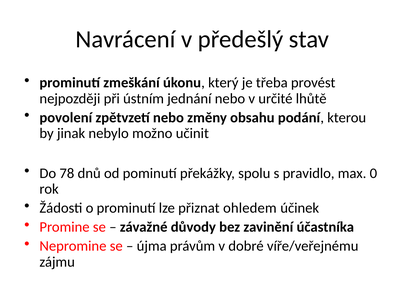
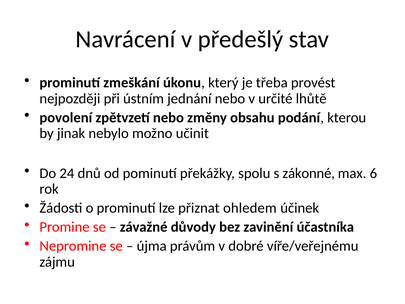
78: 78 -> 24 (67, 173)
pravidlo: pravidlo -> zákonné (309, 173)
0: 0 -> 6 (373, 173)
